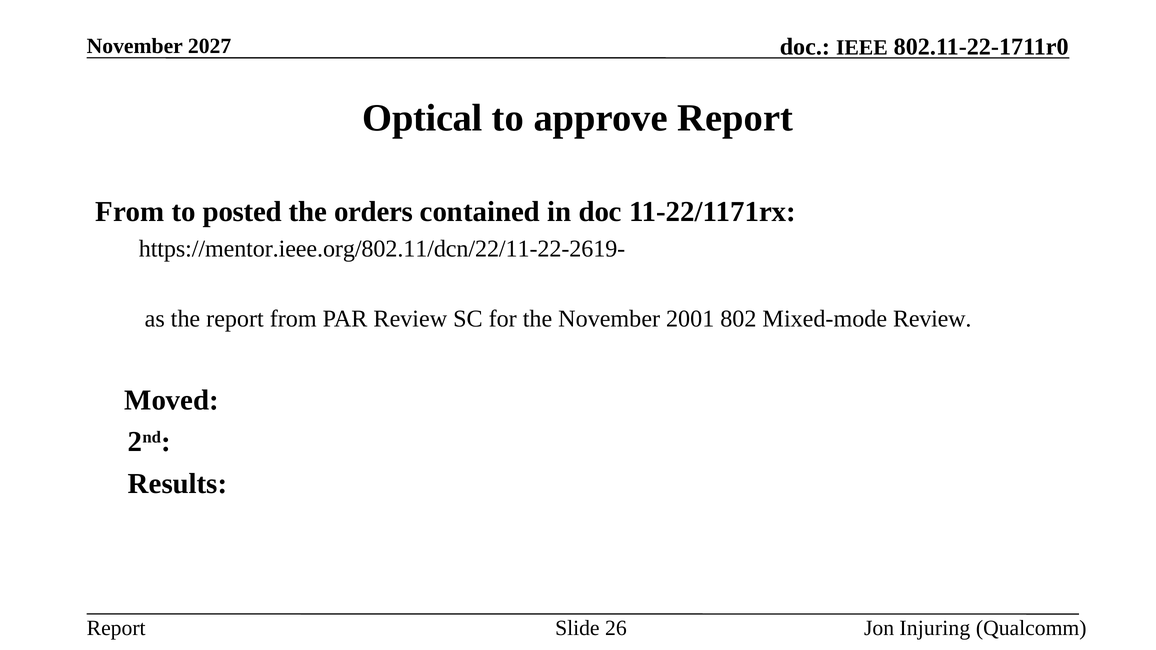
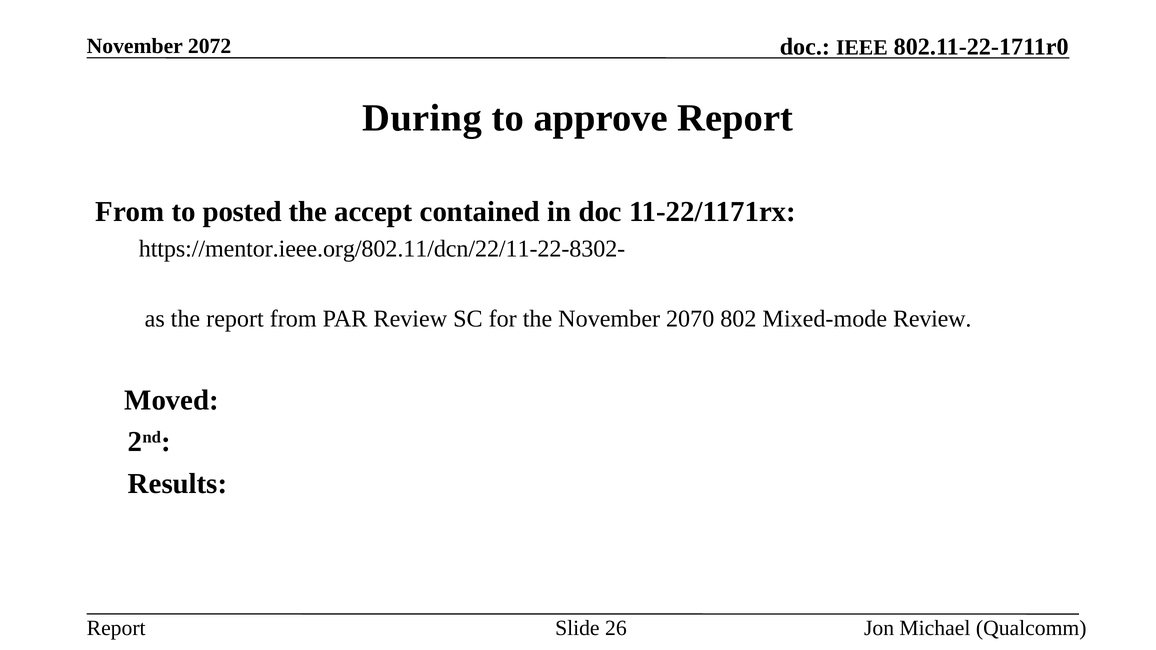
2027: 2027 -> 2072 (210, 46)
Optical: Optical -> During (422, 118)
orders: orders -> accept (373, 212)
https://mentor.ieee.org/802.11/dcn/22/11-22-2619-: https://mentor.ieee.org/802.11/dcn/22/11-22-2619- -> https://mentor.ieee.org/802.11/dcn/22/11-22-8302- (382, 249)
2001: 2001 -> 2070 (690, 319)
Injuring: Injuring -> Michael (935, 628)
